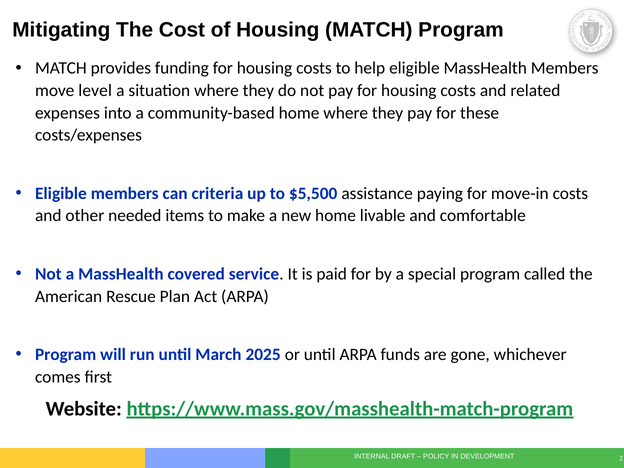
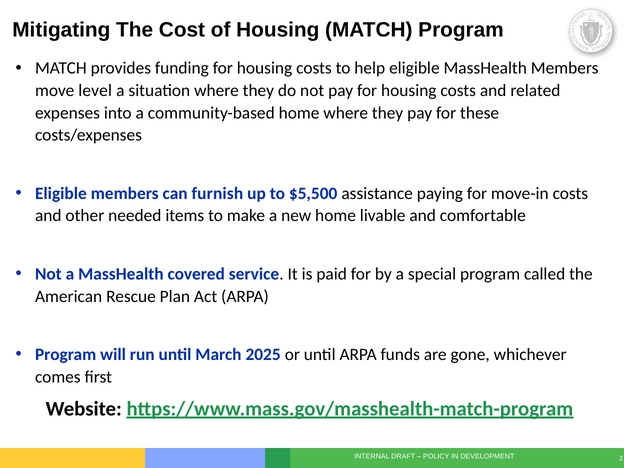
criteria: criteria -> furnish (217, 193)
